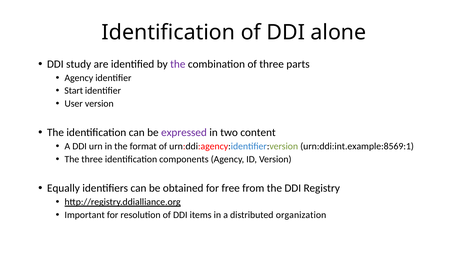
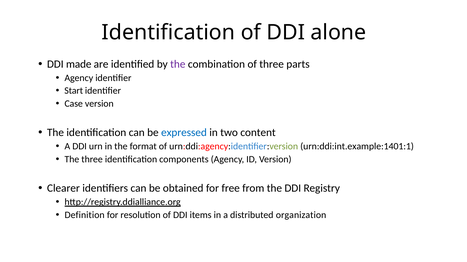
study: study -> made (79, 64)
User: User -> Case (74, 104)
expressed colour: purple -> blue (184, 133)
urn:ddi:int.example:8569:1: urn:ddi:int.example:8569:1 -> urn:ddi:int.example:1401:1 (357, 147)
Equally: Equally -> Clearer (63, 189)
Important: Important -> Definition (85, 216)
